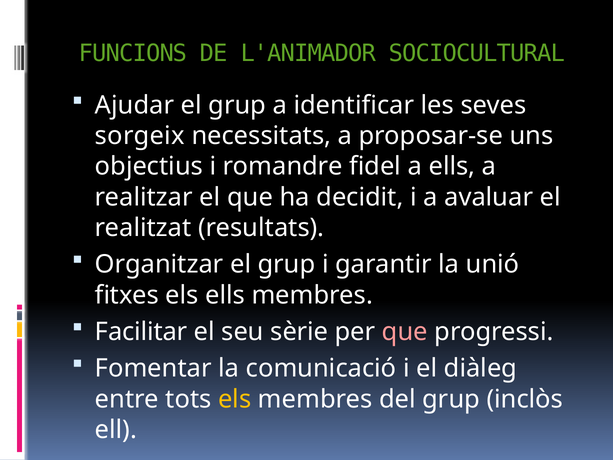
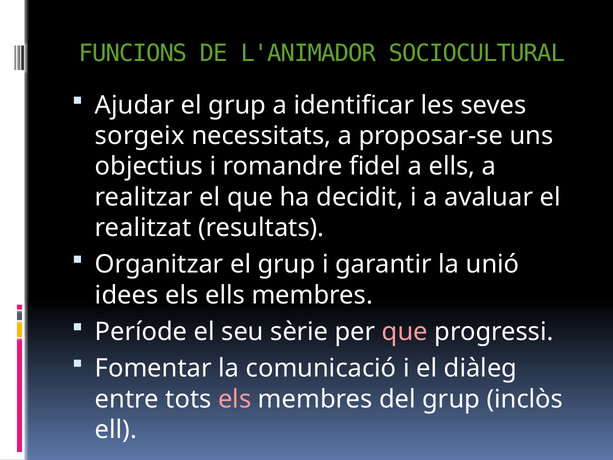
fitxes: fitxes -> idees (127, 295)
Facilitar: Facilitar -> Període (141, 332)
els colour: yellow -> pink (235, 399)
